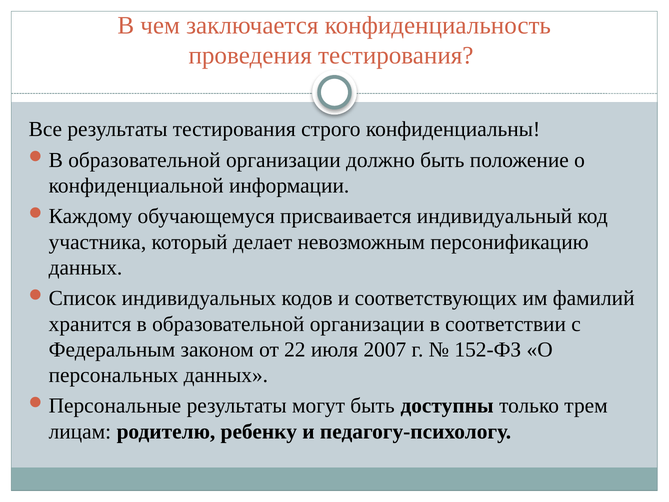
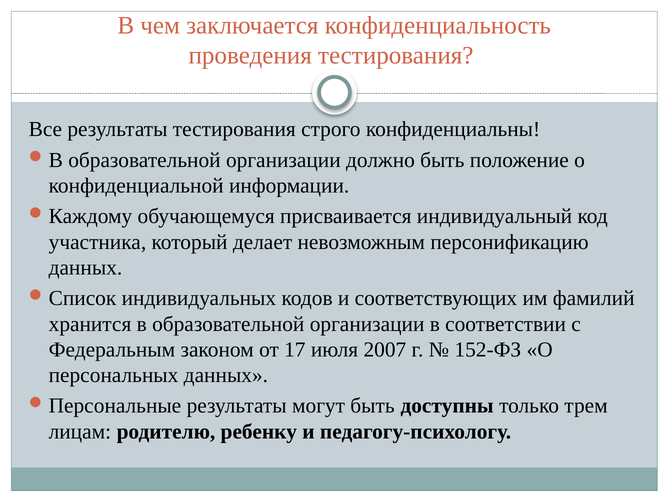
22: 22 -> 17 (295, 349)
